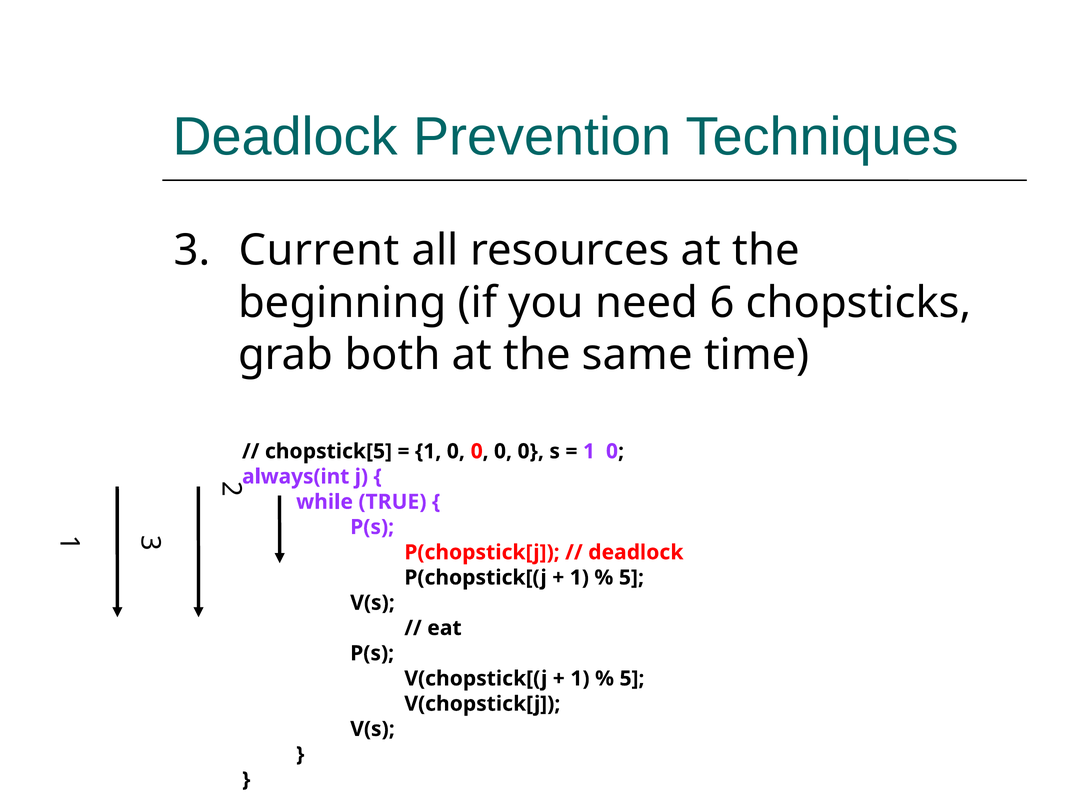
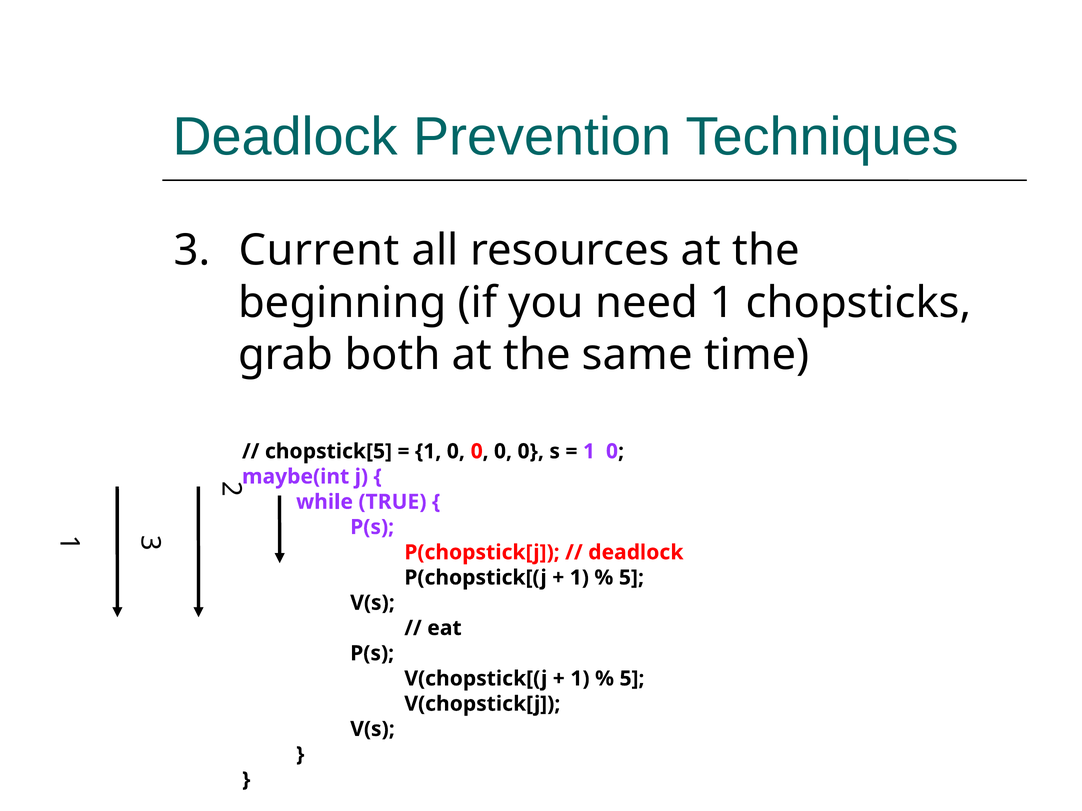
need 6: 6 -> 1 (722, 303)
always(int: always(int -> maybe(int (296, 477)
